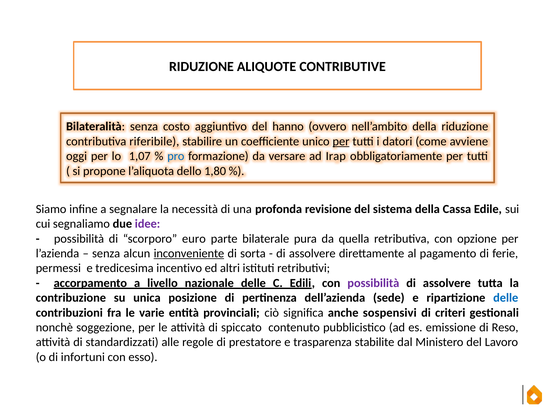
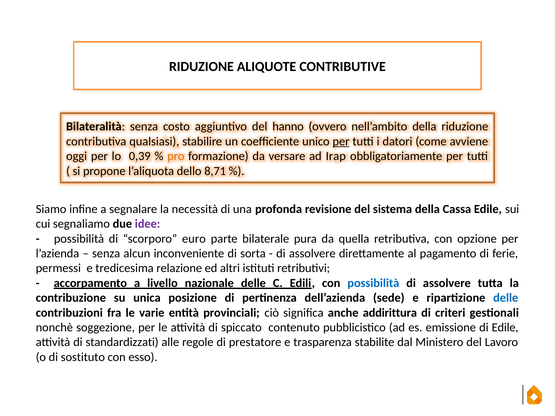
riferibile: riferibile -> qualsiasi (154, 141)
1,07: 1,07 -> 0,39 (140, 156)
pro colour: blue -> orange (176, 156)
1,80: 1,80 -> 8,71 (215, 171)
inconveniente underline: present -> none (189, 254)
incentivo: incentivo -> relazione (179, 268)
possibilità colour: purple -> blue (373, 283)
sospensivi: sospensivi -> addirittura (390, 313)
di Reso: Reso -> Edile (505, 328)
infortuni: infortuni -> sostituto (83, 357)
